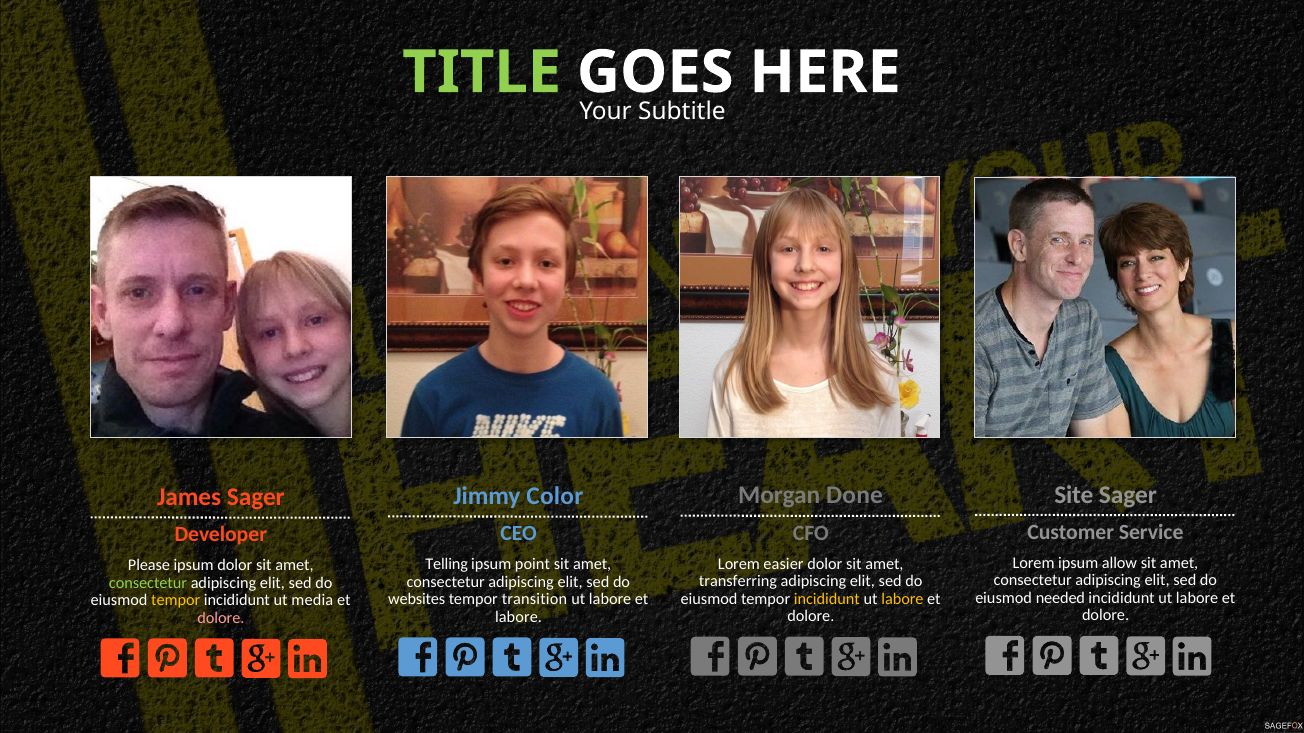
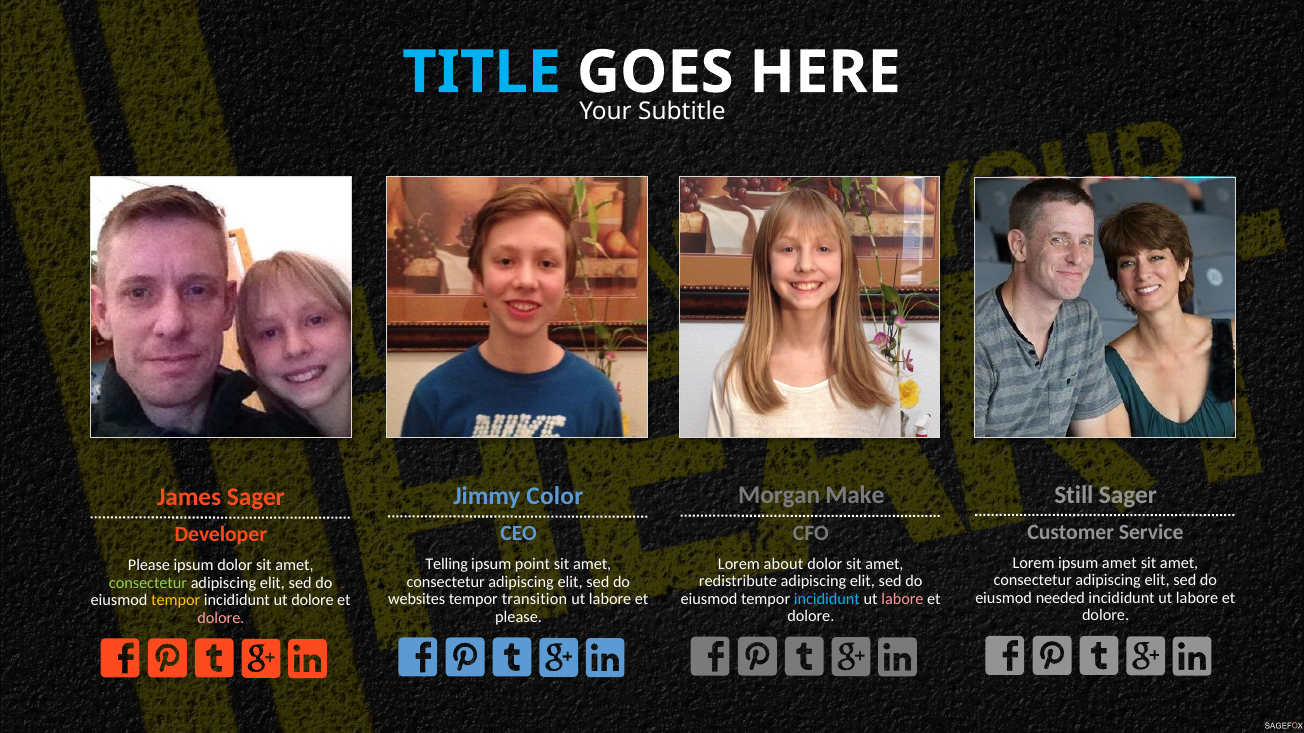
TITLE colour: light green -> light blue (482, 72)
Site: Site -> Still (1074, 495)
Done: Done -> Make (855, 496)
ipsum allow: allow -> amet (1119, 563)
easier: easier -> about (783, 564)
transferring: transferring -> redistribute (738, 582)
incididunt colour: yellow -> light blue (827, 599)
labore colour: yellow -> pink (902, 599)
ut media: media -> dolore (313, 601)
labore: labore -> please (519, 618)
